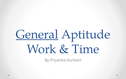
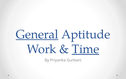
Time underline: none -> present (86, 49)
